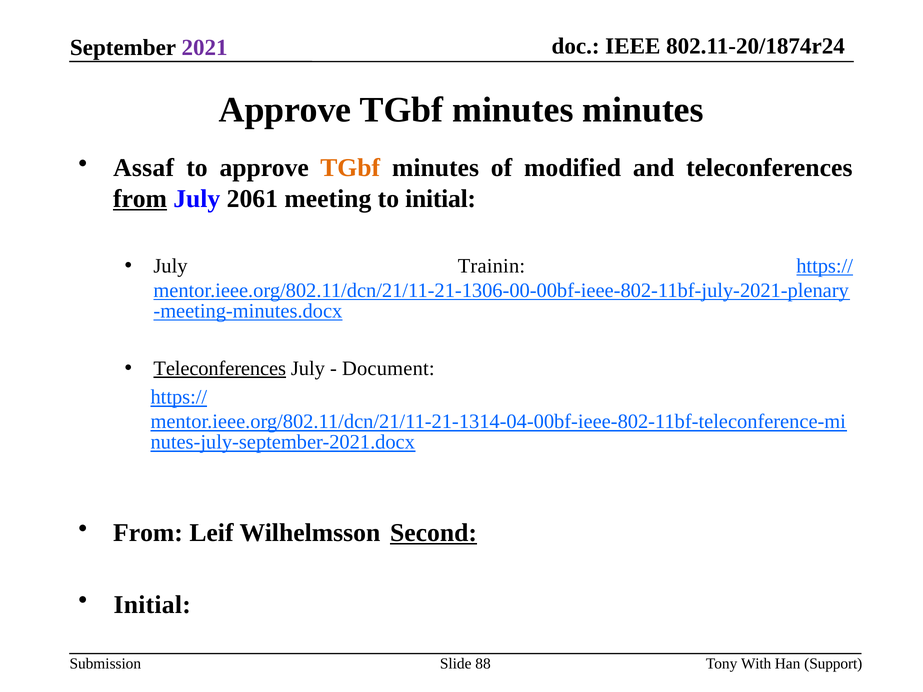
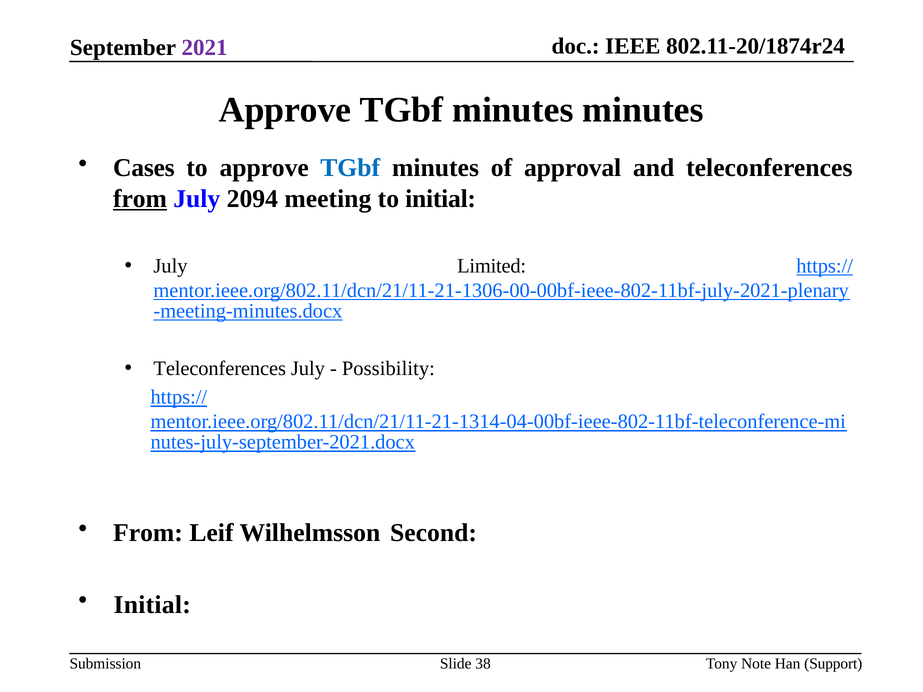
Assaf: Assaf -> Cases (144, 168)
TGbf colour: orange -> blue (350, 168)
modified: modified -> approval (573, 168)
2061: 2061 -> 2094 (252, 199)
Trainin: Trainin -> Limited (492, 266)
Teleconferences underline: present -> none (220, 369)
Document: Document -> Possibility (388, 369)
Second underline: present -> none (433, 533)
88: 88 -> 38 (483, 664)
With: With -> Note (756, 664)
